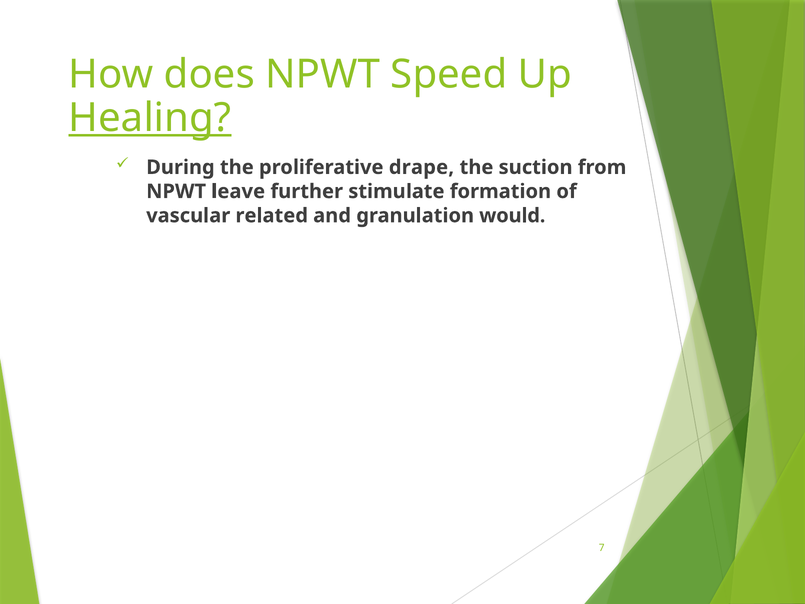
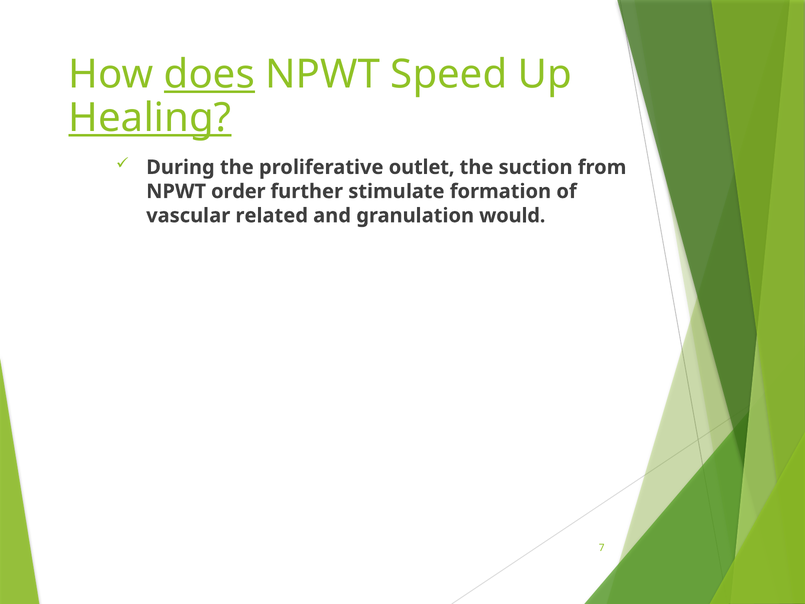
does underline: none -> present (209, 74)
drape: drape -> outlet (422, 167)
leave: leave -> order (238, 191)
